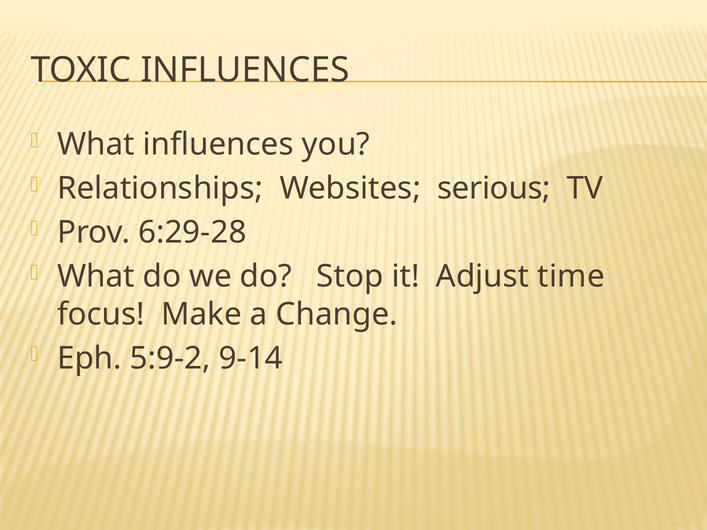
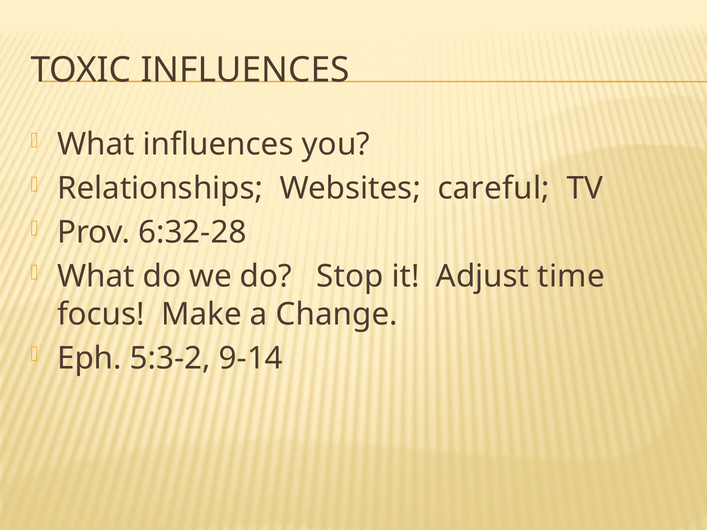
serious: serious -> careful (494, 189)
6:29-28: 6:29-28 -> 6:32-28 (192, 233)
5:9-2: 5:9-2 -> 5:3-2 (170, 358)
